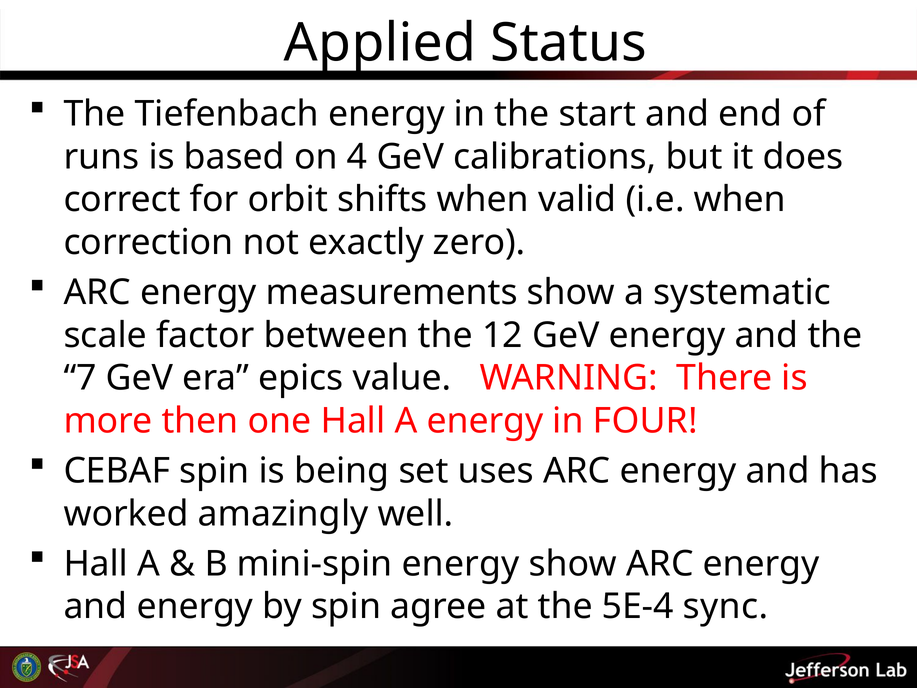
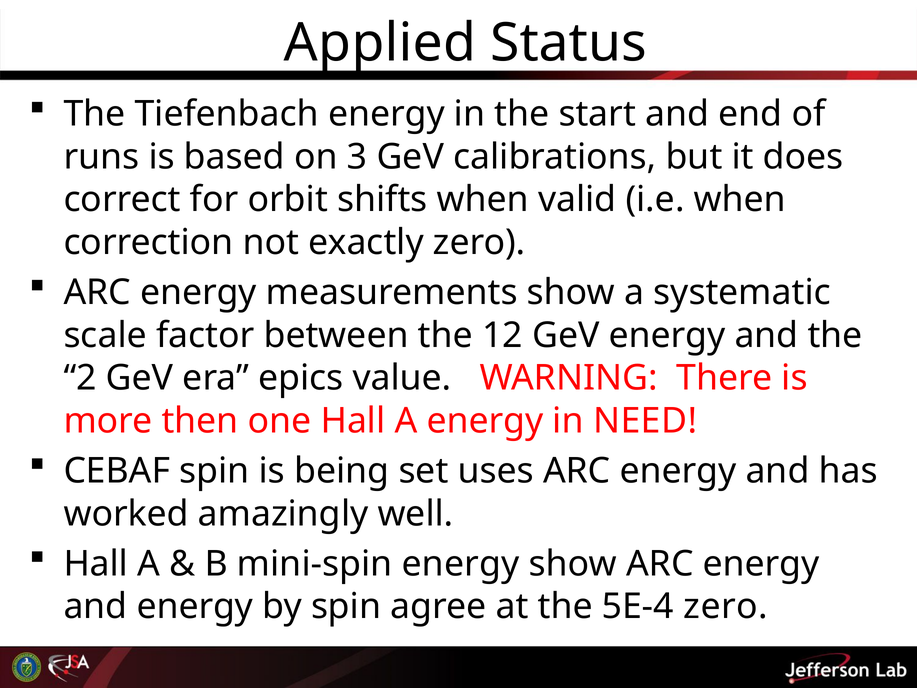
4: 4 -> 3 (357, 157)
7: 7 -> 2 (80, 378)
FOUR: FOUR -> NEED (645, 421)
5E-4 sync: sync -> zero (726, 606)
